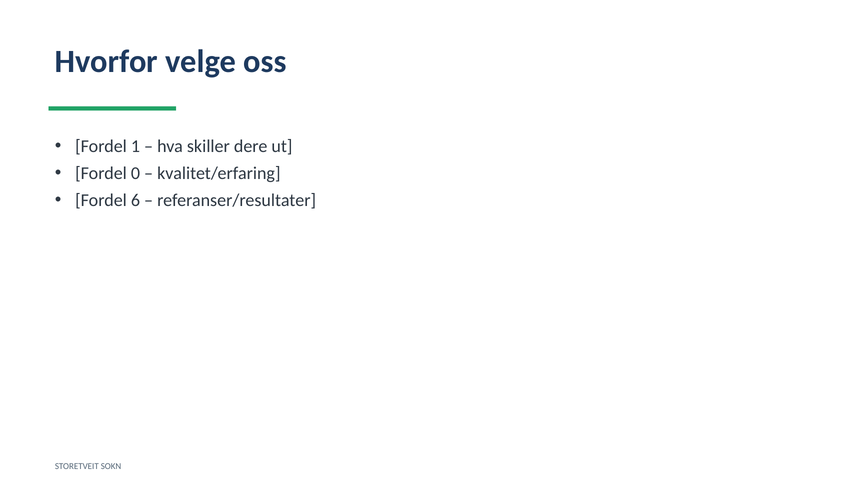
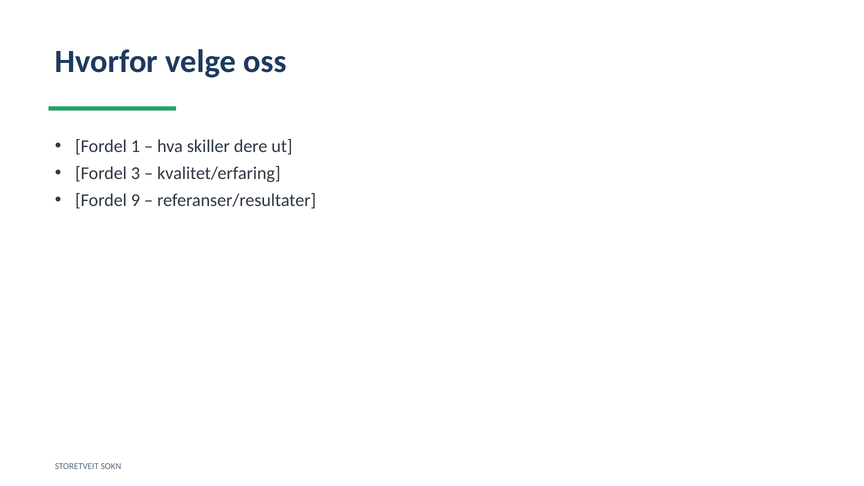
0: 0 -> 3 (135, 173)
6: 6 -> 9 (135, 200)
